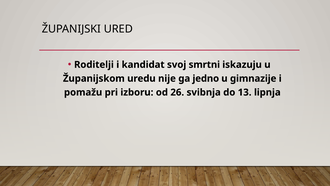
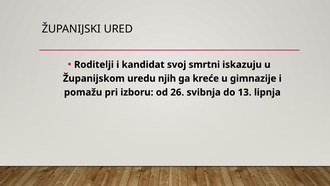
nije: nije -> njih (167, 78)
jedno: jedno -> kreće (206, 78)
